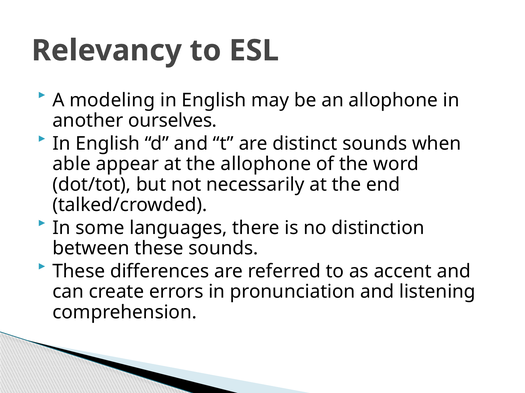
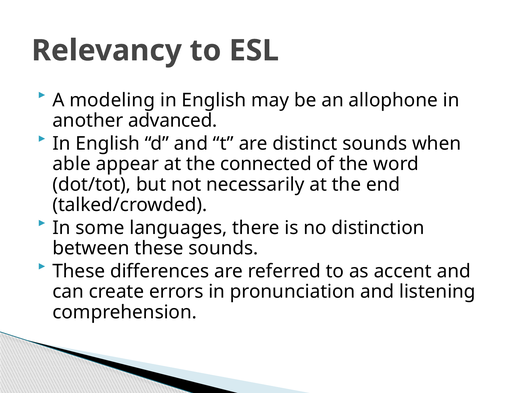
ourselves: ourselves -> advanced (173, 121)
the allophone: allophone -> connected (266, 164)
